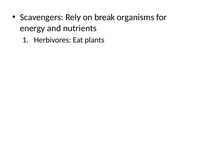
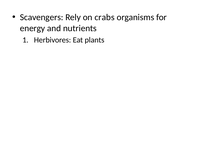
break: break -> crabs (105, 17)
